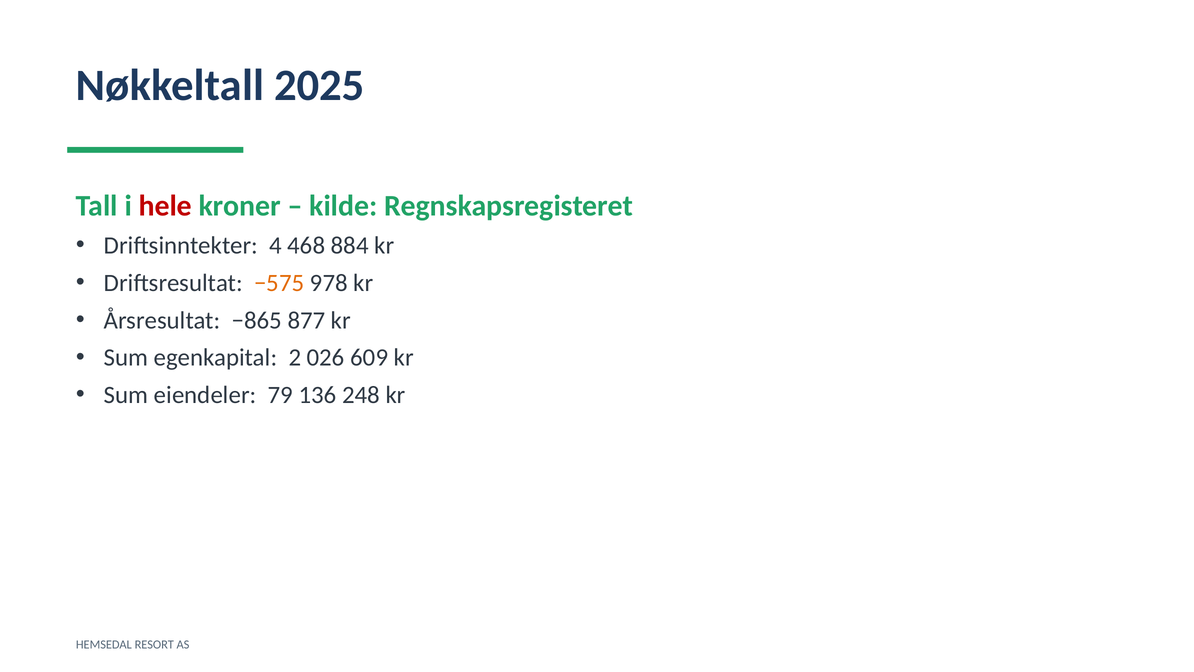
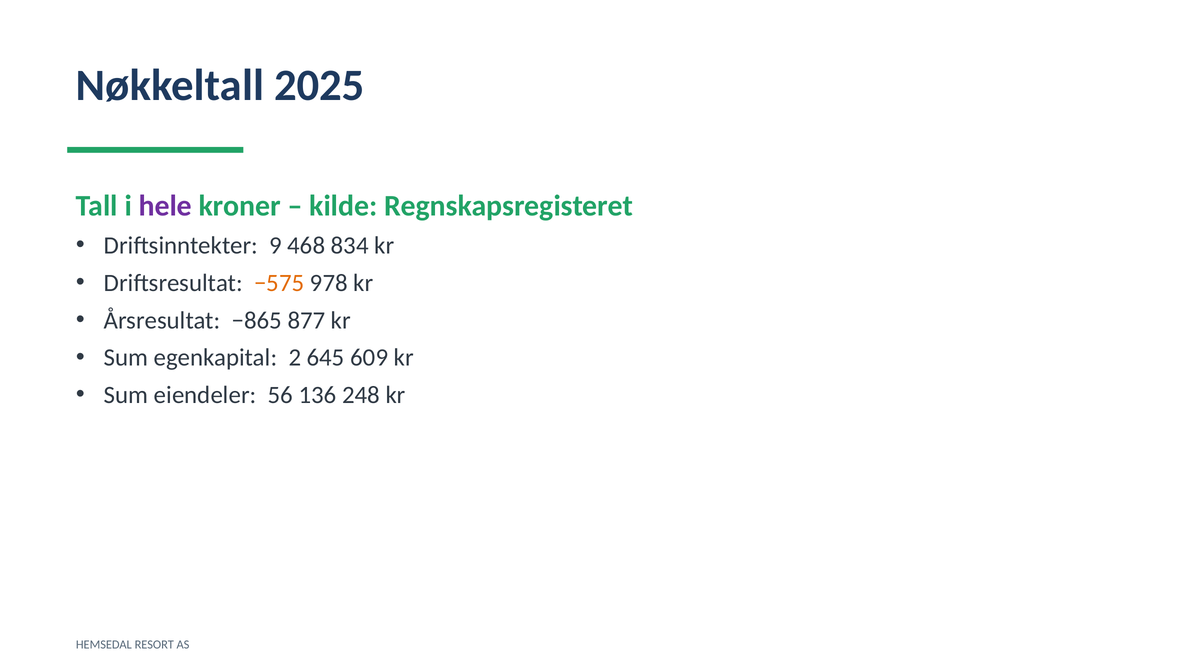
hele colour: red -> purple (165, 206)
4: 4 -> 9 (275, 246)
884: 884 -> 834 (350, 246)
026: 026 -> 645 (326, 358)
79: 79 -> 56 (280, 395)
